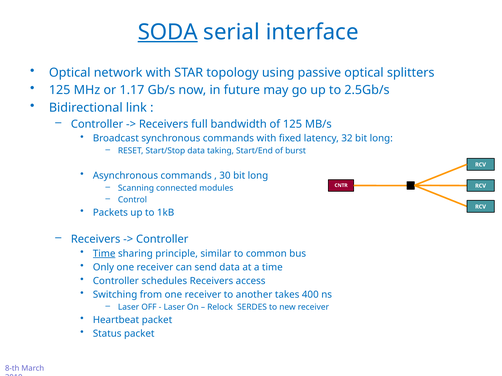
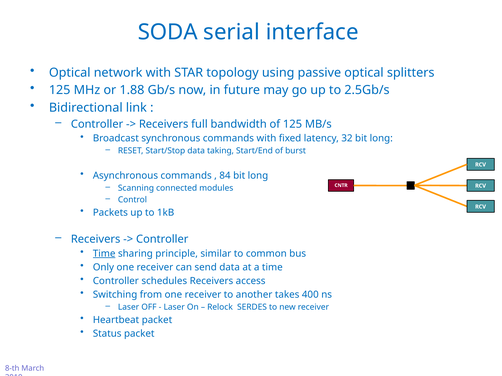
SODA underline: present -> none (168, 32)
1.17: 1.17 -> 1.88 (132, 90)
30: 30 -> 84 (225, 176)
